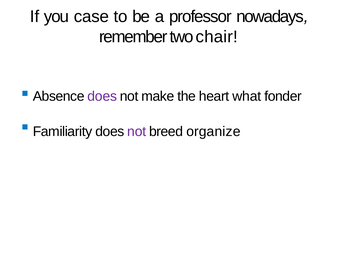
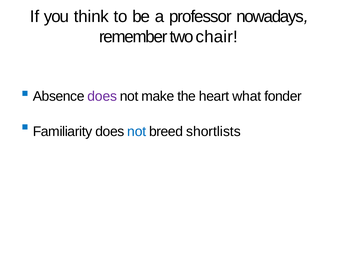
case: case -> think (91, 17)
not colour: purple -> blue (137, 131)
organize: organize -> shortlists (213, 131)
